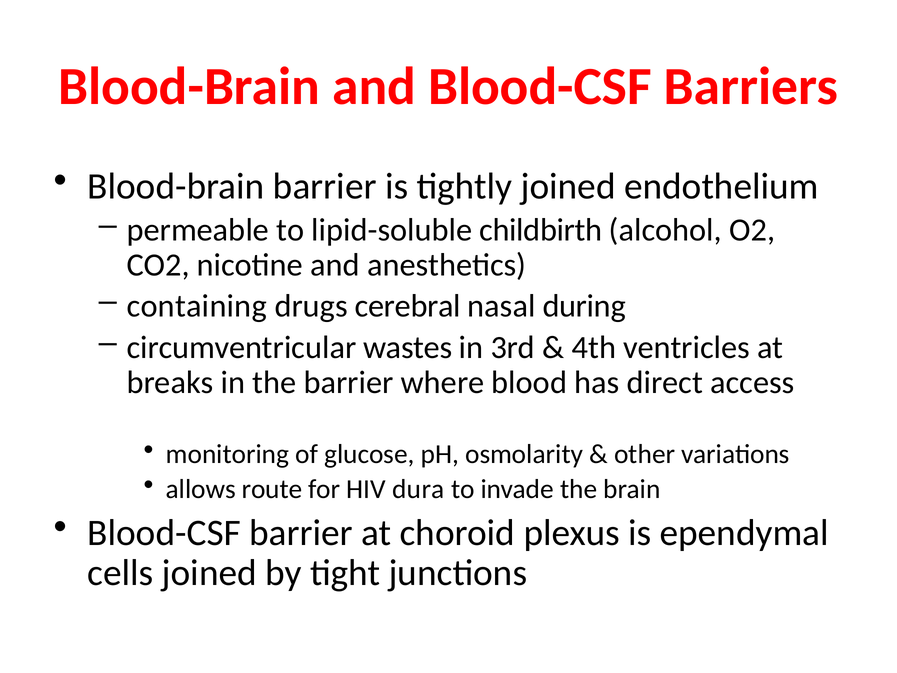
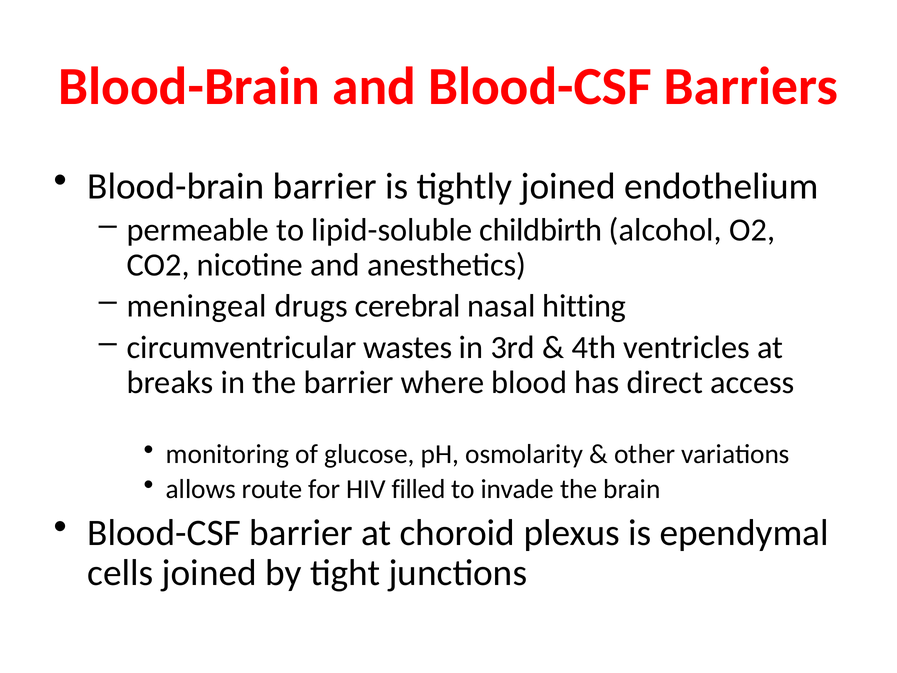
containing: containing -> meningeal (197, 306)
during: during -> hitting (584, 306)
dura: dura -> filled (419, 489)
